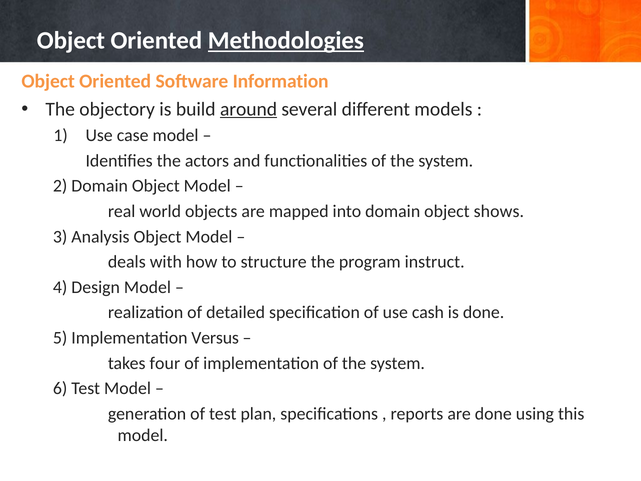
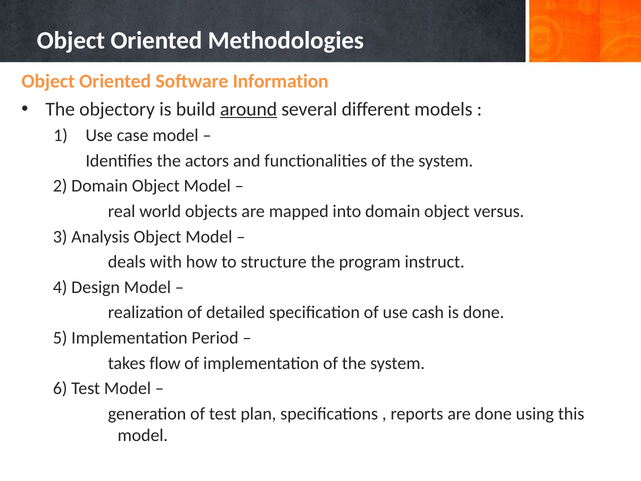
Methodologies underline: present -> none (286, 40)
shows: shows -> versus (499, 211)
Versus: Versus -> Period (215, 338)
four: four -> flow (165, 363)
